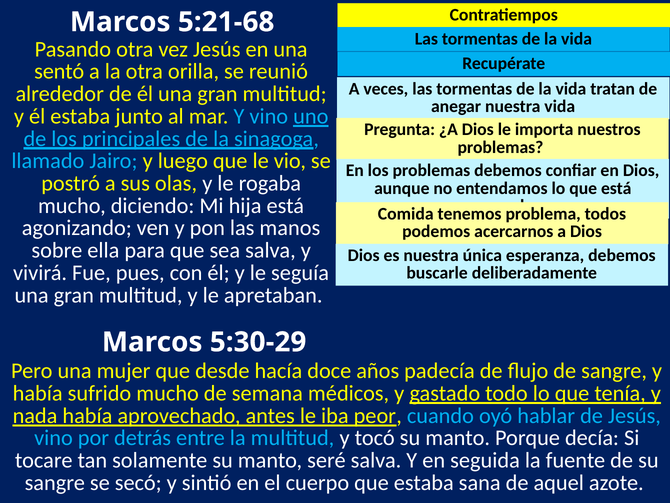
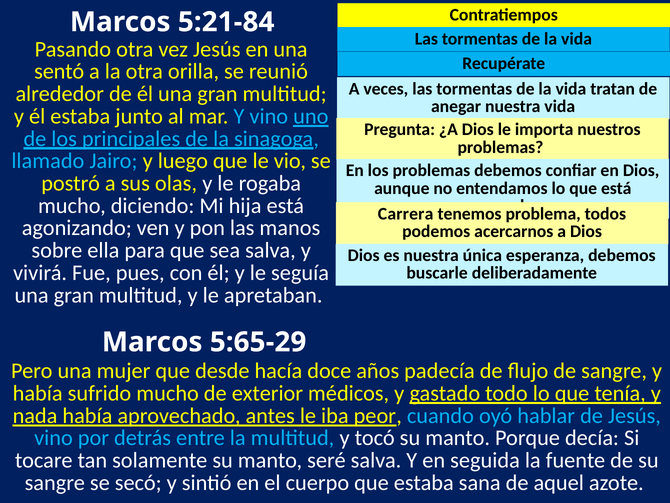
5:21-68: 5:21-68 -> 5:21-84 (226, 22)
Comida: Comida -> Carrera (406, 214)
5:30-29: 5:30-29 -> 5:65-29 (258, 342)
semana: semana -> exterior (267, 393)
